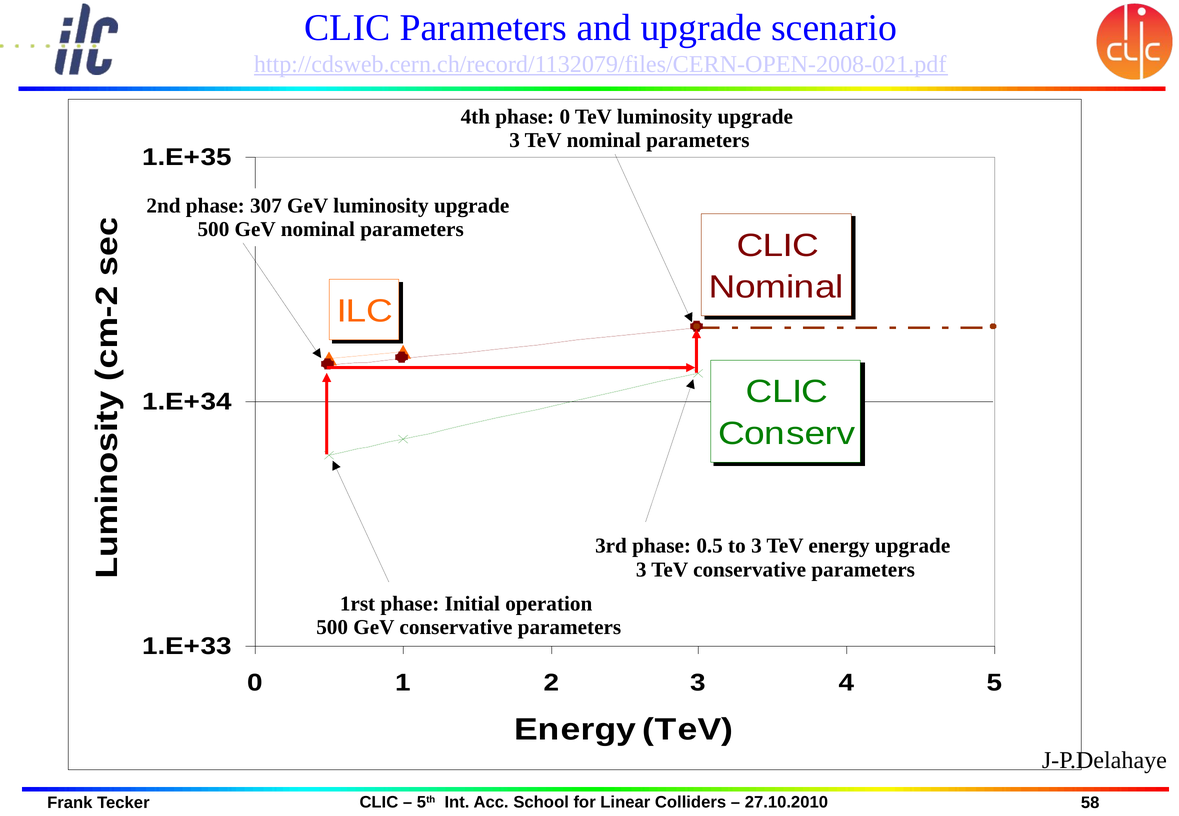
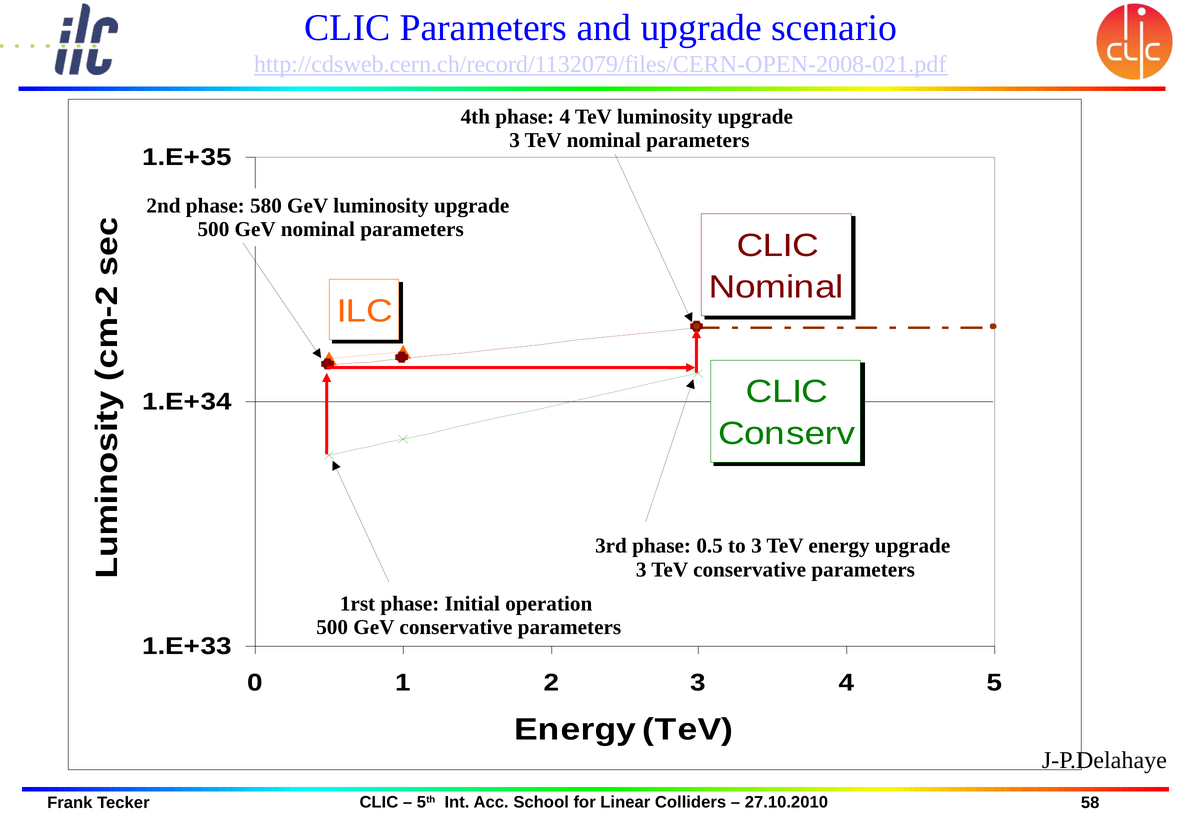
phase 0: 0 -> 4 (565, 117)
307: 307 -> 580 (266, 206)
